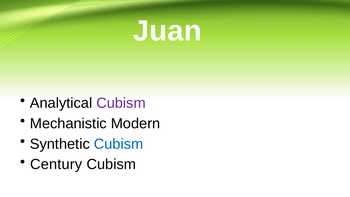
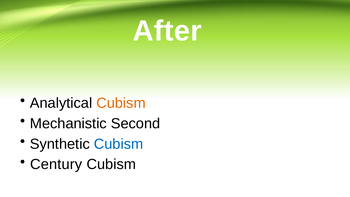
Juan: Juan -> After (167, 31)
Cubism colour: purple -> orange (121, 103)
Modern: Modern -> Second (136, 123)
